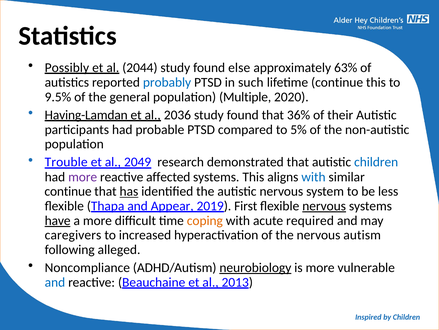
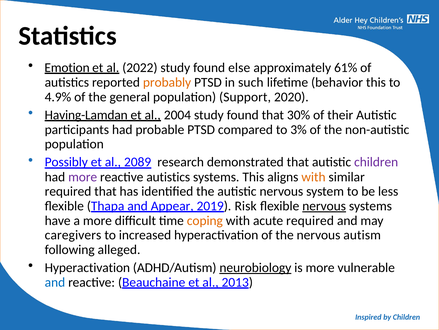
Possibly: Possibly -> Emotion (67, 68)
2044: 2044 -> 2022 (140, 68)
63%: 63% -> 61% (346, 68)
probably colour: blue -> orange (167, 82)
lifetime continue: continue -> behavior (337, 82)
9.5%: 9.5% -> 4.9% (58, 97)
Multiple: Multiple -> Support (245, 97)
2036: 2036 -> 2004 (177, 115)
36%: 36% -> 30% (299, 115)
5%: 5% -> 3% (299, 129)
Trouble: Trouble -> Possibly (66, 162)
2049: 2049 -> 2089 (138, 162)
children colour: blue -> purple (376, 162)
reactive affected: affected -> autistics (168, 177)
with colour: blue -> orange (313, 177)
continue: continue -> required (68, 191)
has underline: present -> none (129, 191)
First: First -> Risk (246, 206)
have underline: present -> none (58, 220)
Noncompliance: Noncompliance -> Hyperactivation (87, 267)
